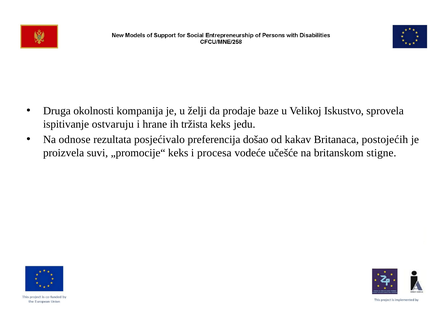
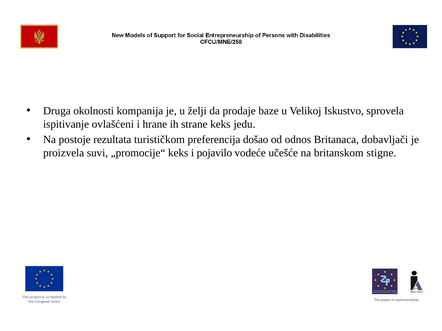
ostvaruju: ostvaruju -> ovlašćeni (113, 124)
tržista: tržista -> strane (194, 124)
odnose: odnose -> postoje (75, 140)
posjećivalo: posjećivalo -> turističkom (159, 140)
kakav: kakav -> odnos (298, 140)
postojećih: postojećih -> dobavljači (385, 140)
procesa: procesa -> pojavilo (214, 153)
